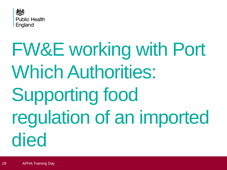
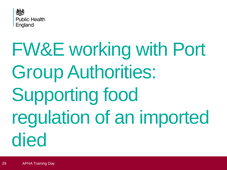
Which: Which -> Group (38, 72)
